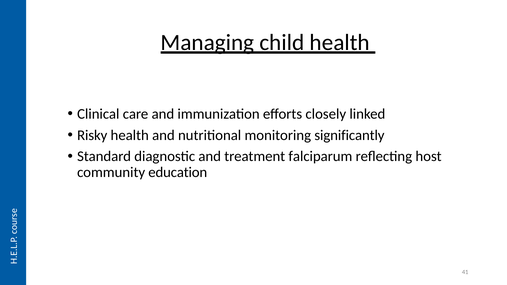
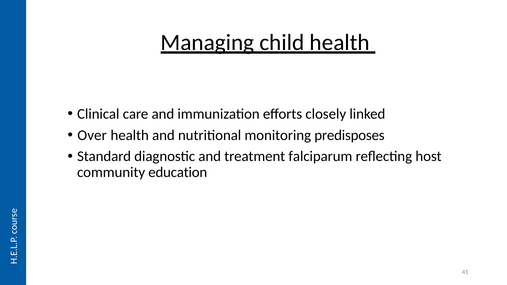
Risky: Risky -> Over (92, 135)
significantly: significantly -> predisposes (349, 135)
